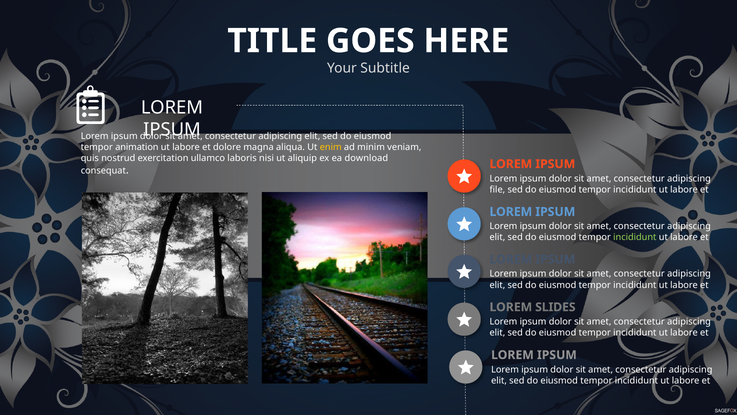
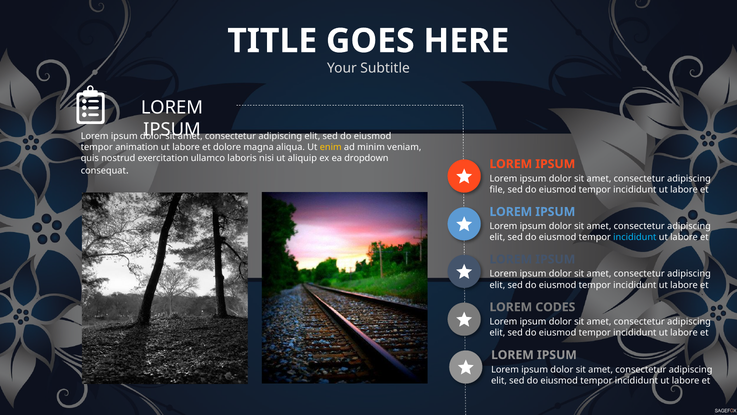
download: download -> dropdown (366, 158)
incididunt colour: light green -> light blue (635, 237)
SLIDES: SLIDES -> CODES (555, 307)
